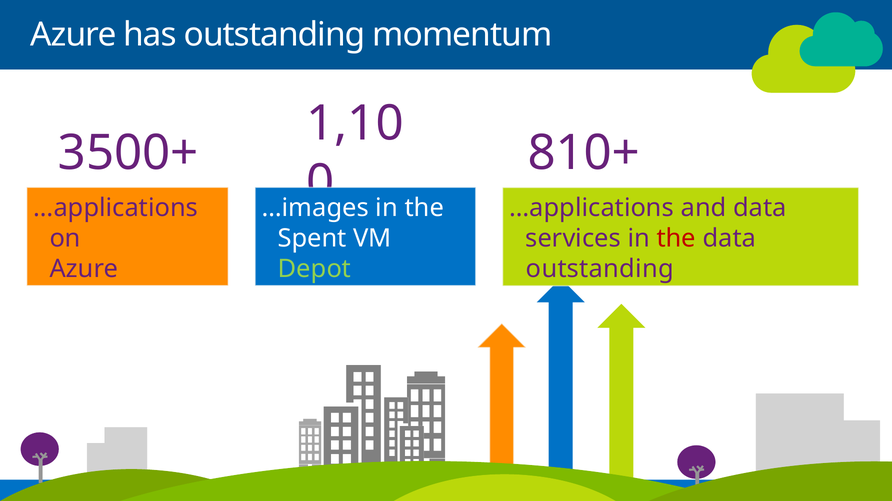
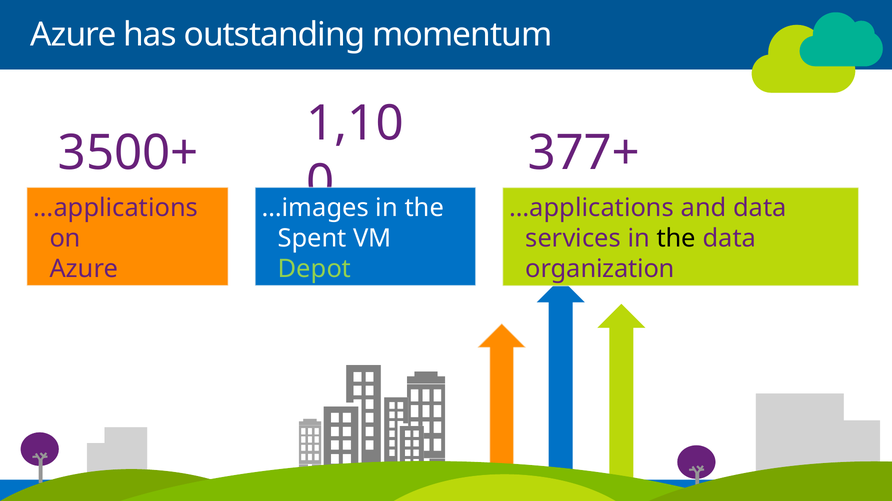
810+: 810+ -> 377+ (584, 153)
the colour: red -> black (676, 239)
outstanding: outstanding -> organization (600, 269)
